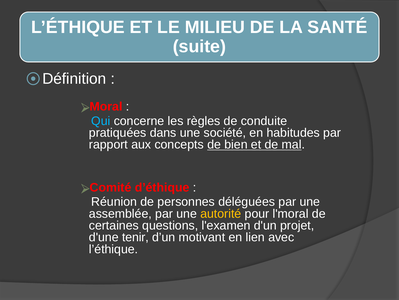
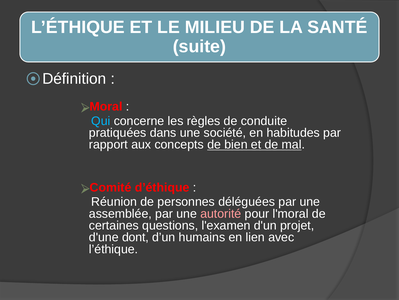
autorité colour: yellow -> pink (221, 213)
tenir: tenir -> dont (135, 237)
motivant: motivant -> humains (202, 237)
